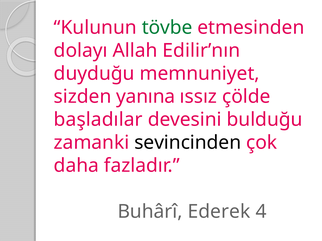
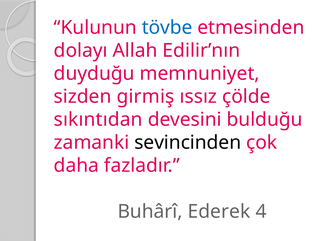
tövbe colour: green -> blue (167, 28)
yanına: yanına -> girmiş (145, 97)
başladılar: başladılar -> sıkıntıdan (98, 120)
